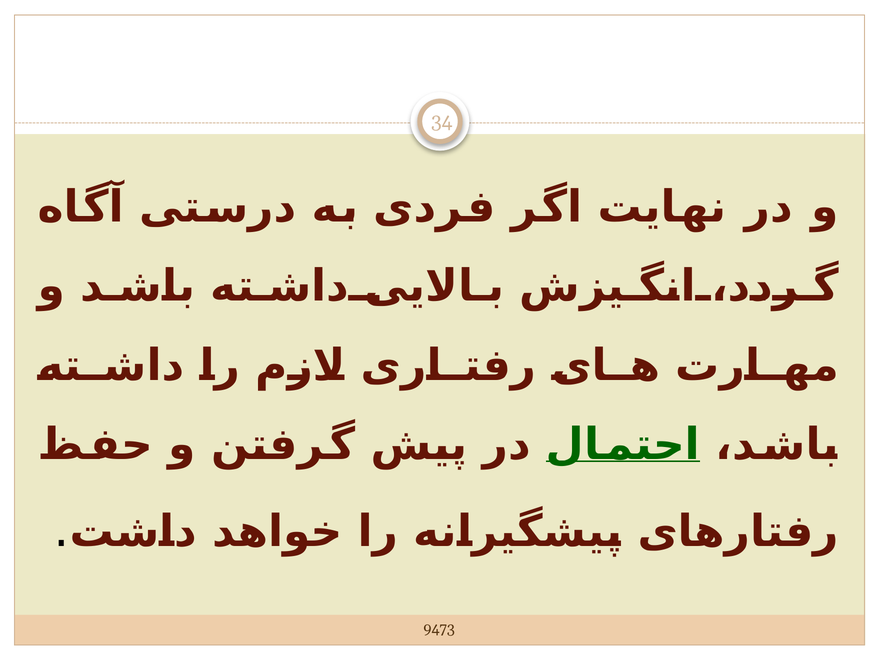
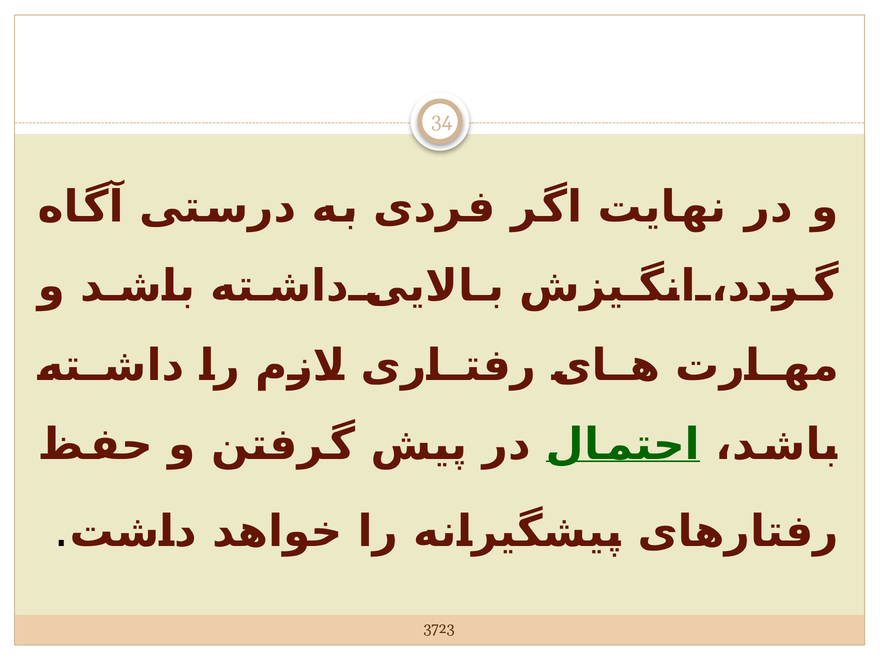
9473: 9473 -> 3723 (439, 628)
